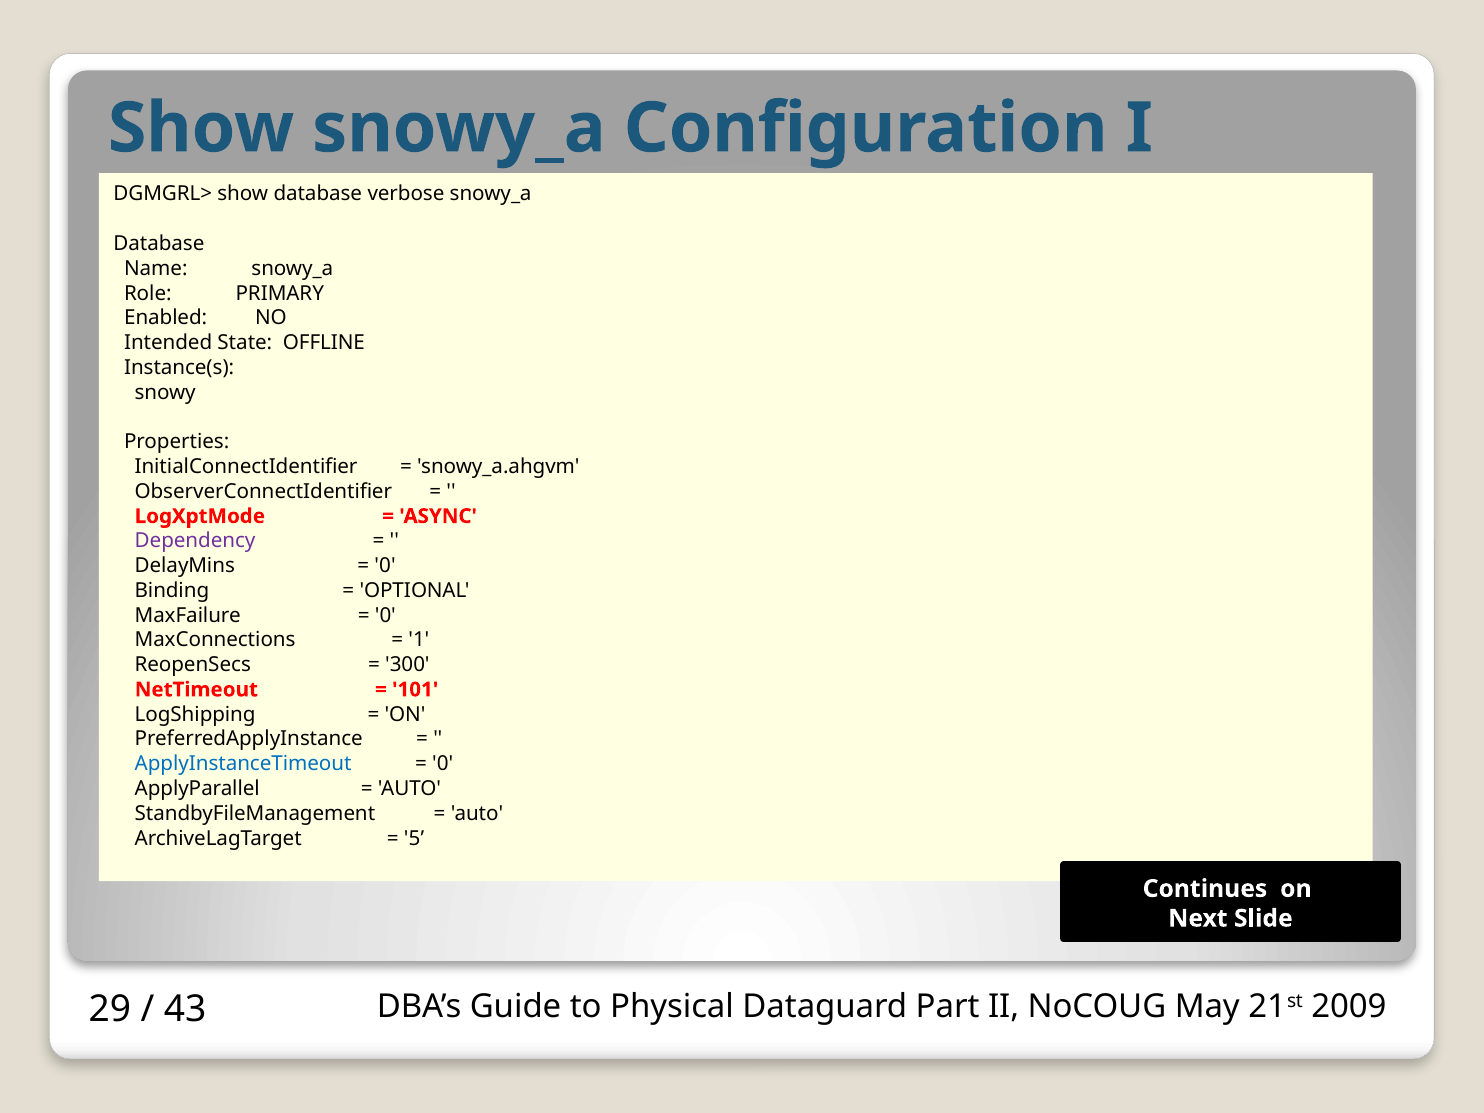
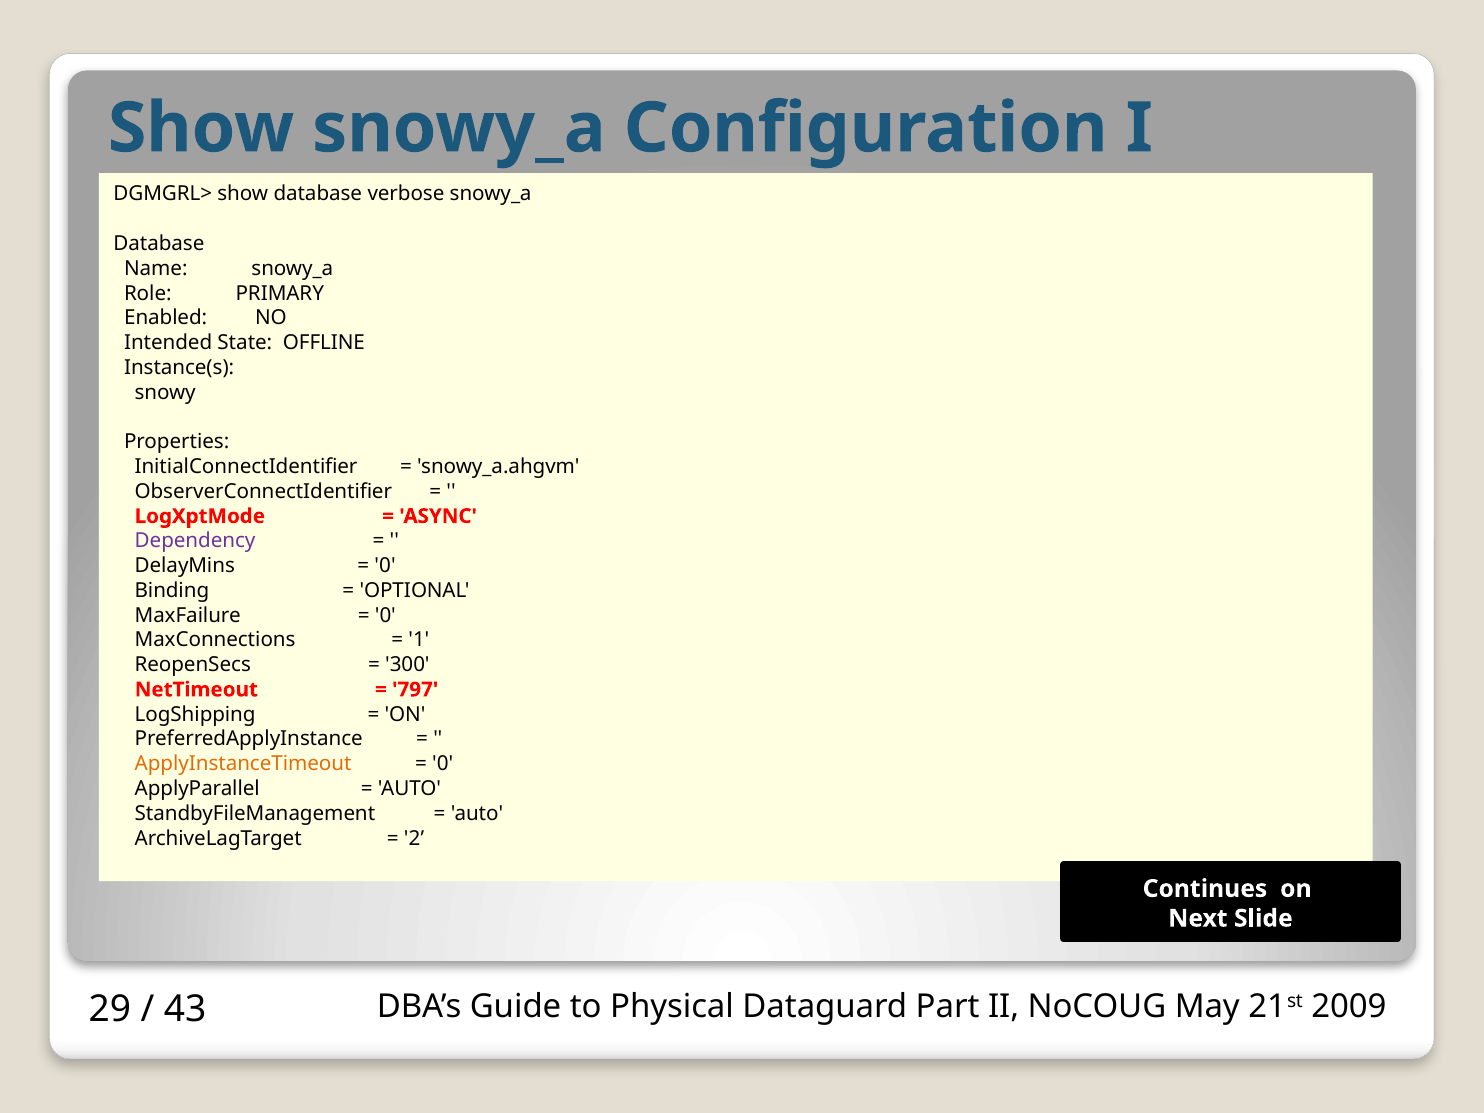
101: 101 -> 797 (415, 690)
ApplyInstanceTimeout colour: blue -> orange (243, 764)
5: 5 -> 2 (414, 838)
